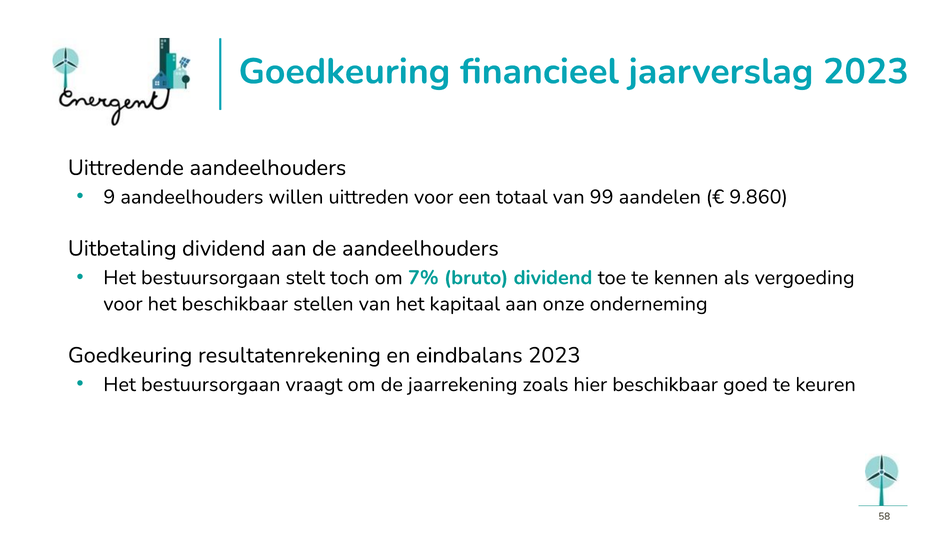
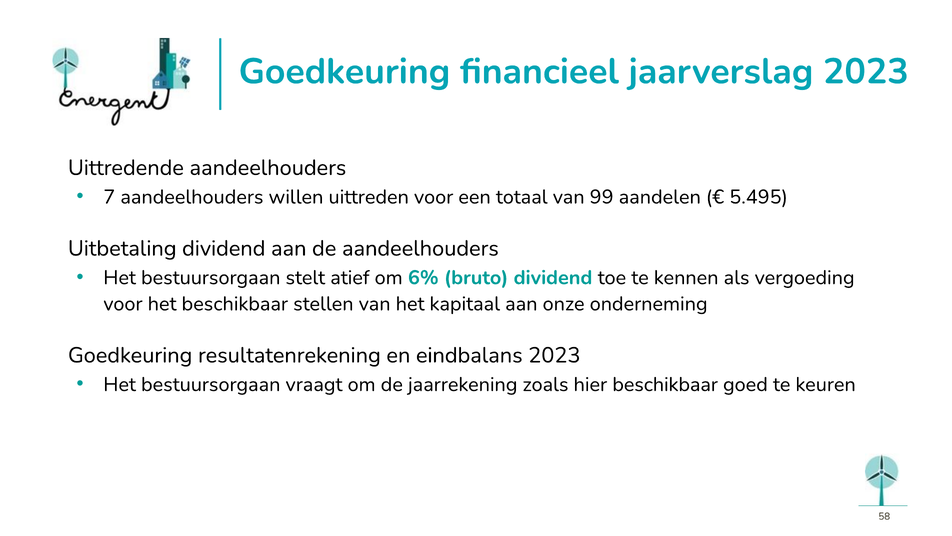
9: 9 -> 7 (109, 197)
9.860: 9.860 -> 5.495 (759, 197)
toch: toch -> atief (350, 277)
7%: 7% -> 6% (423, 277)
